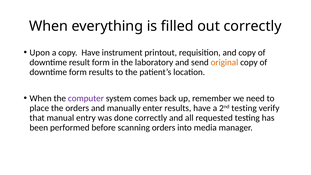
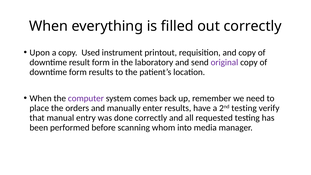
copy Have: Have -> Used (91, 53)
original colour: orange -> purple (224, 62)
scanning orders: orders -> whom (164, 128)
